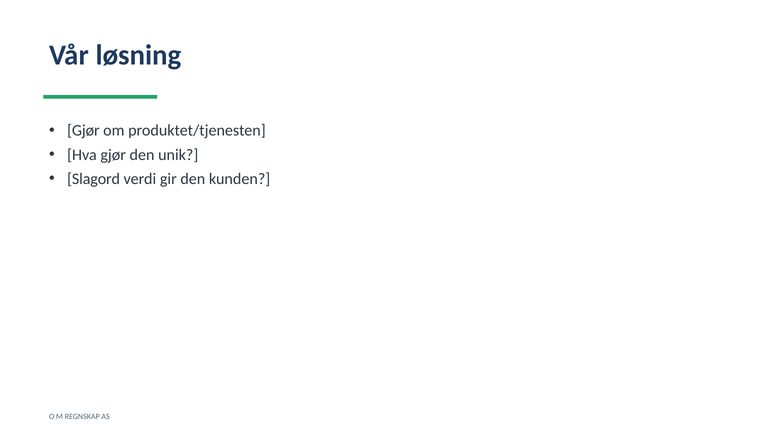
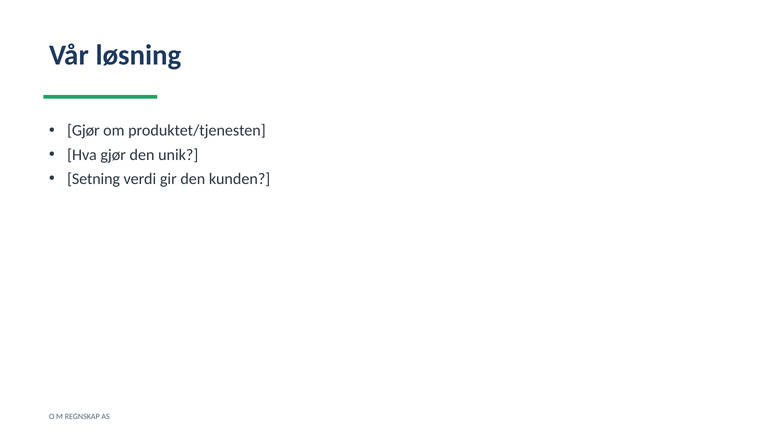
Slagord: Slagord -> Setning (94, 179)
